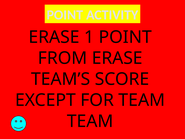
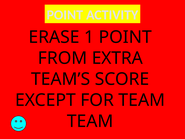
FROM ERASE: ERASE -> EXTRA (117, 58)
